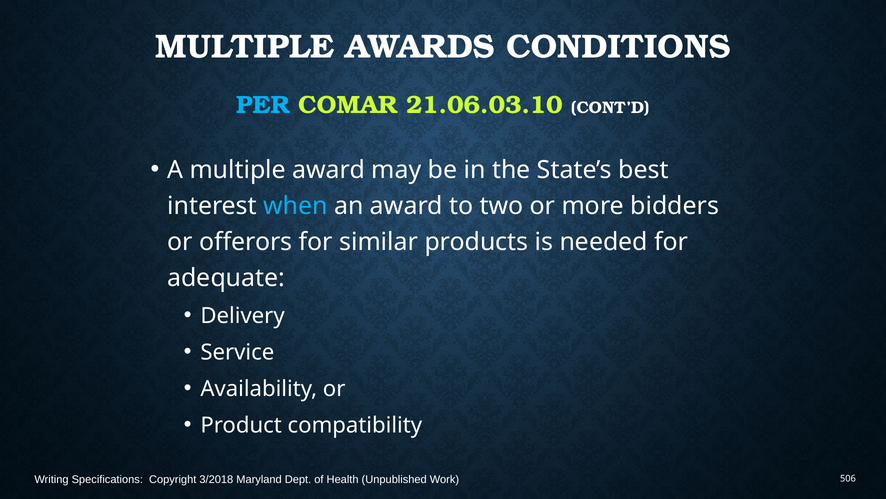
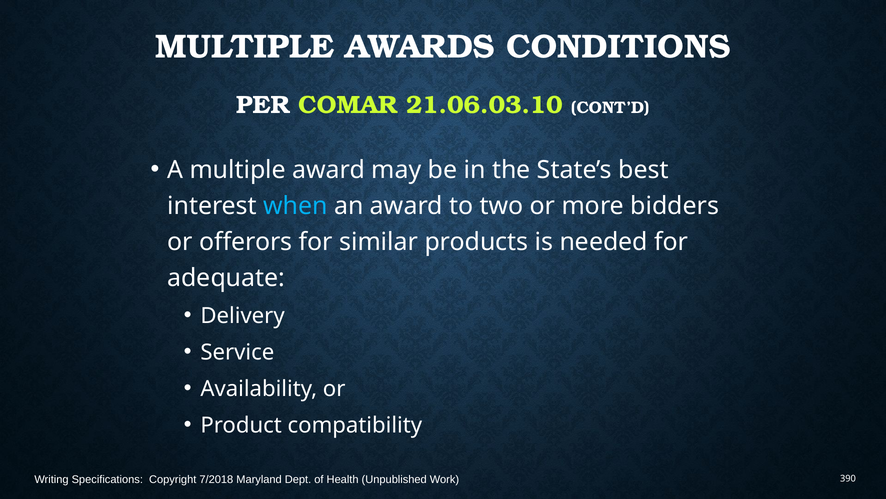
PER colour: light blue -> white (263, 105)
3/2018: 3/2018 -> 7/2018 (216, 479)
506: 506 -> 390 (848, 478)
